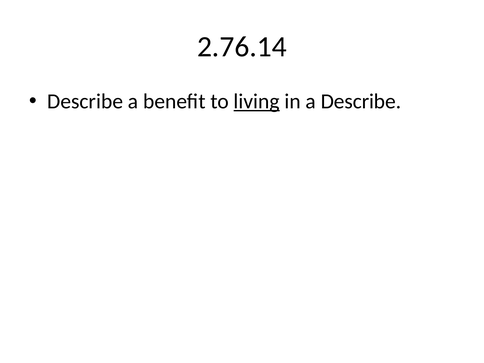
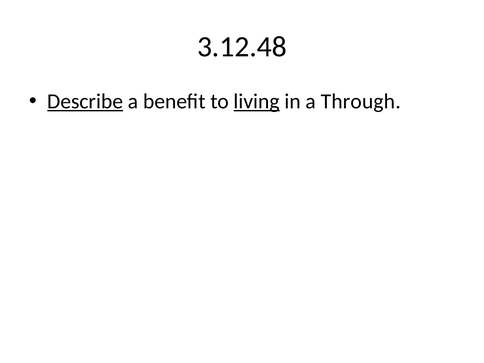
2.76.14: 2.76.14 -> 3.12.48 (242, 47)
Describe underline: none -> present (85, 102)
a Describe: Describe -> Through (361, 102)
